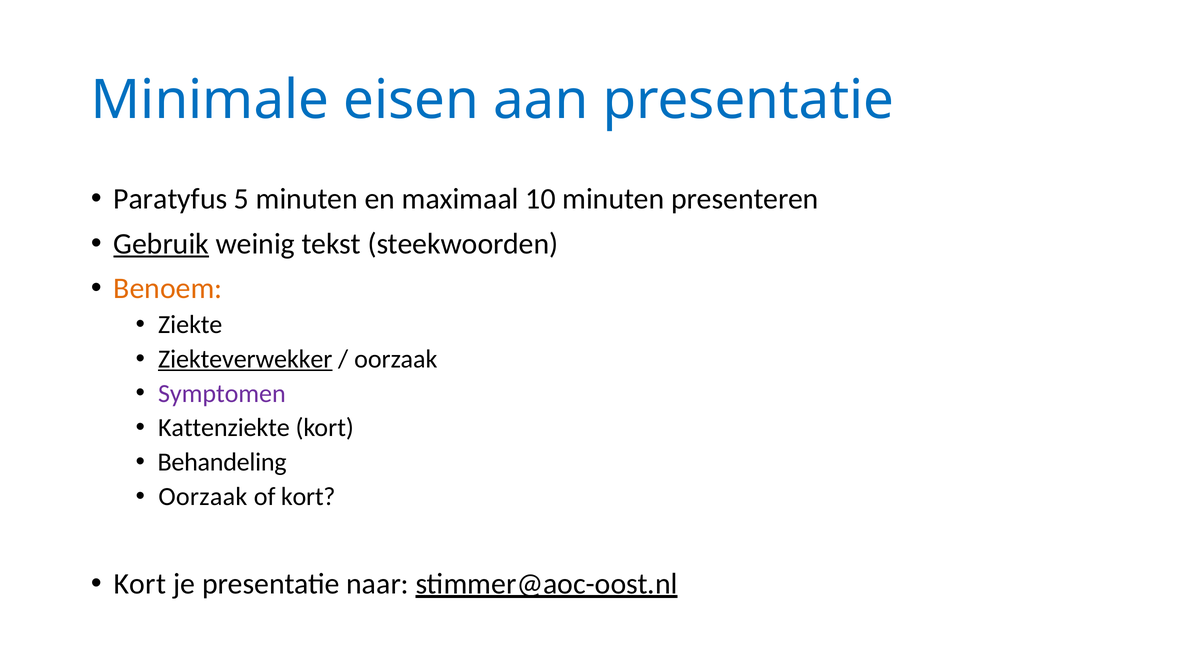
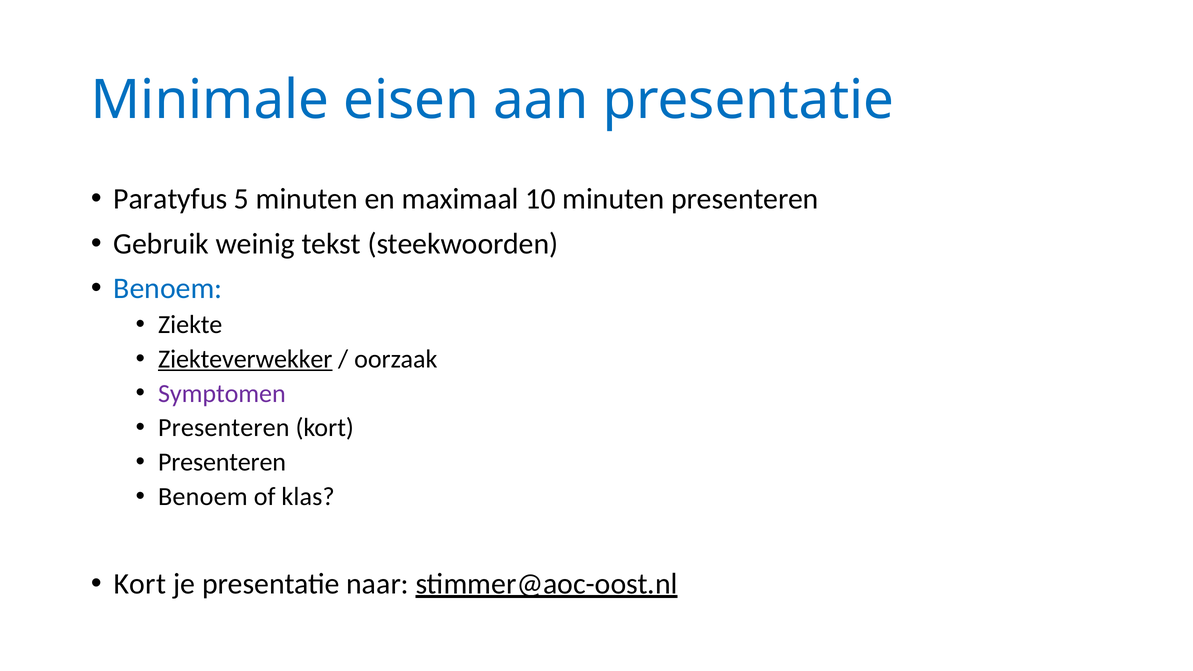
Gebruik underline: present -> none (161, 244)
Benoem colour: orange -> blue (168, 288)
Kattenziekte: Kattenziekte -> Presenteren (224, 428)
Behandeling: Behandeling -> Presenteren (222, 462)
Oorzaak: Oorzaak -> Benoem (203, 497)
of kort: kort -> klas (308, 497)
